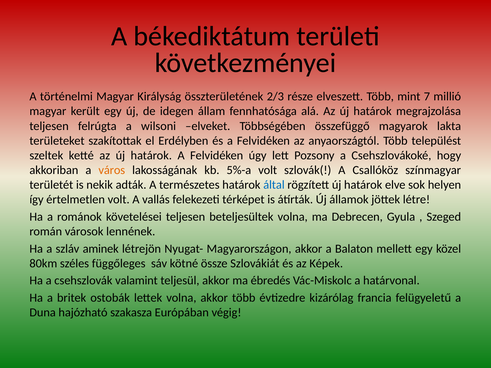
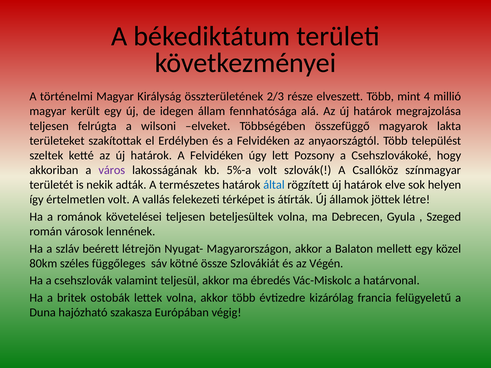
7: 7 -> 4 (427, 97)
város colour: orange -> purple (112, 170)
aminek: aminek -> beérett (101, 249)
Képek: Képek -> Végén (326, 264)
